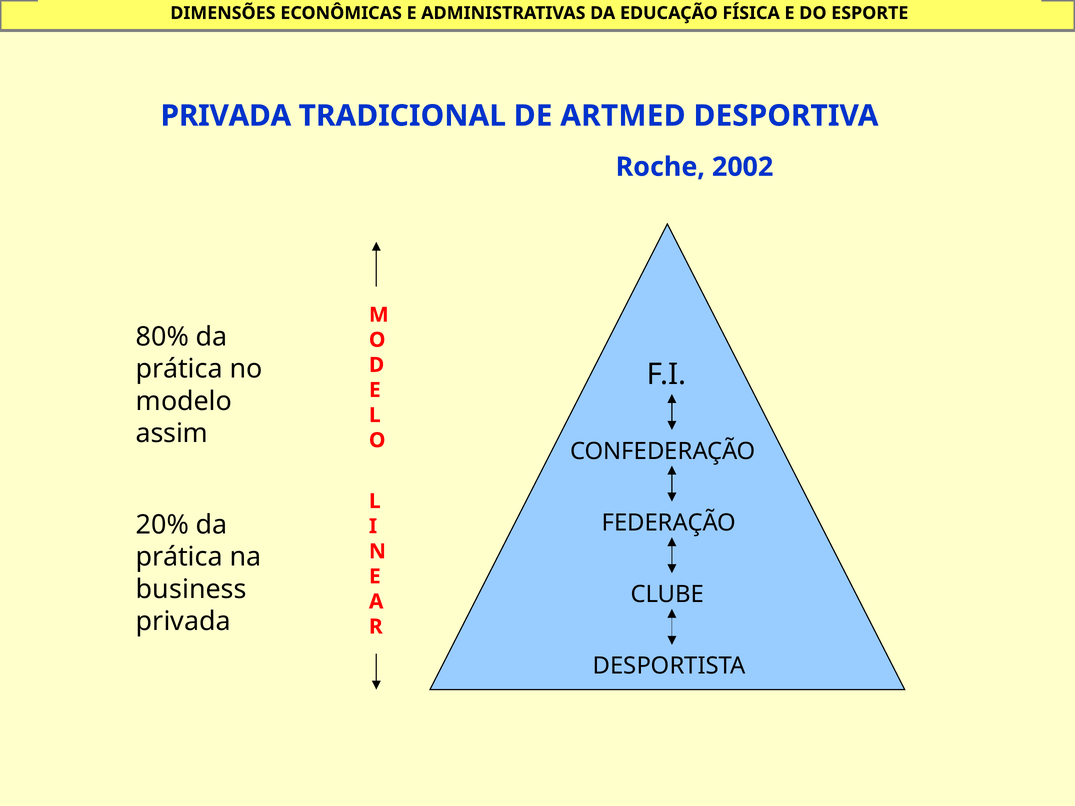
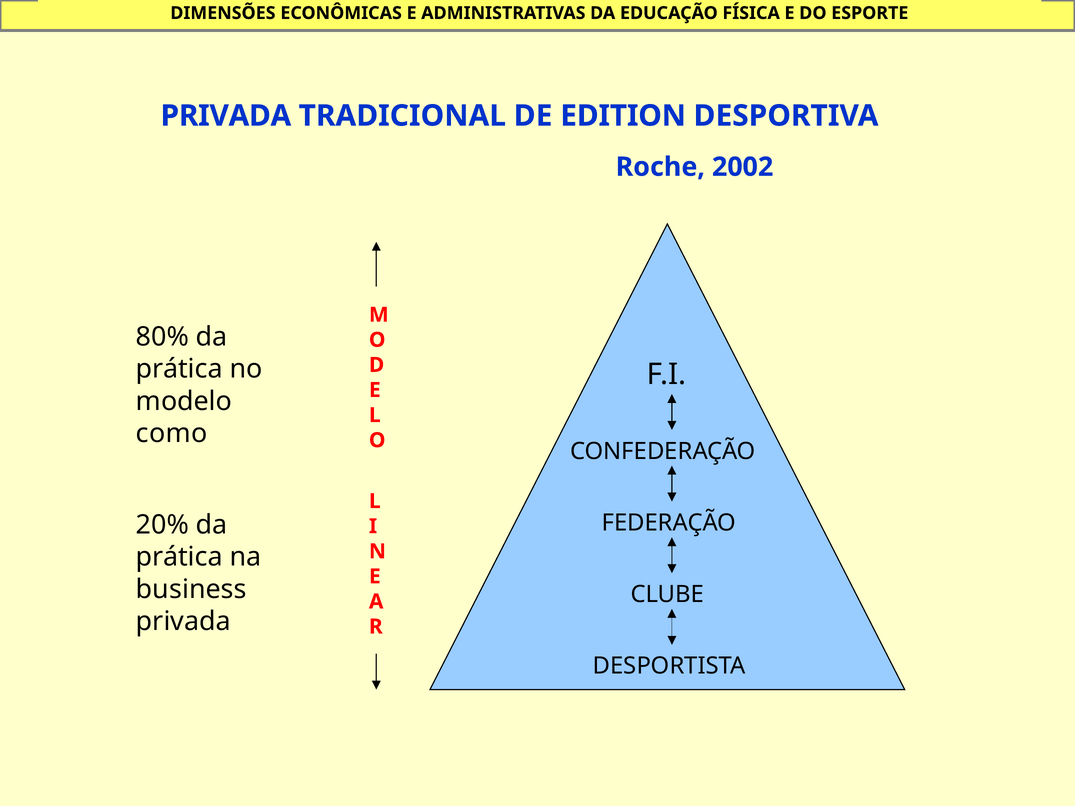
ARTMED: ARTMED -> EDITION (623, 116)
assim: assim -> como (172, 434)
